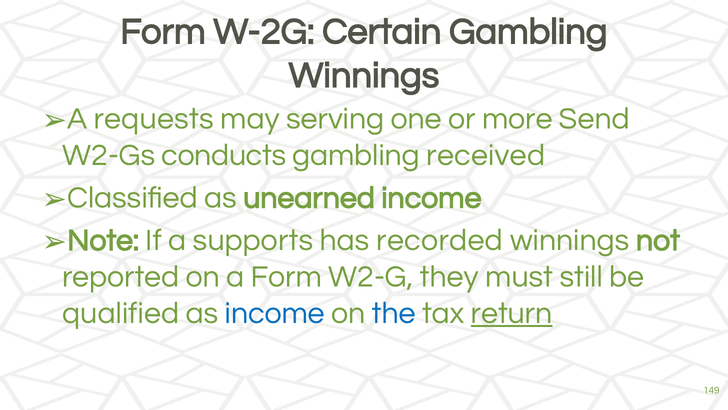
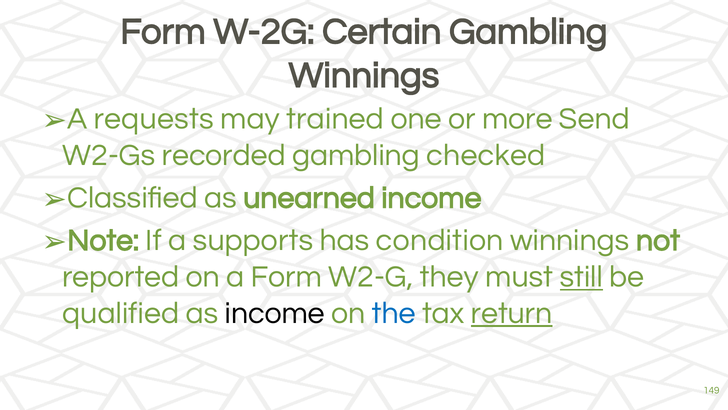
serving: serving -> trained (335, 119)
conducts: conducts -> recorded (224, 155)
received: received -> checked (486, 155)
recorded: recorded -> condition (440, 240)
still underline: none -> present (581, 276)
income colour: blue -> black (275, 313)
